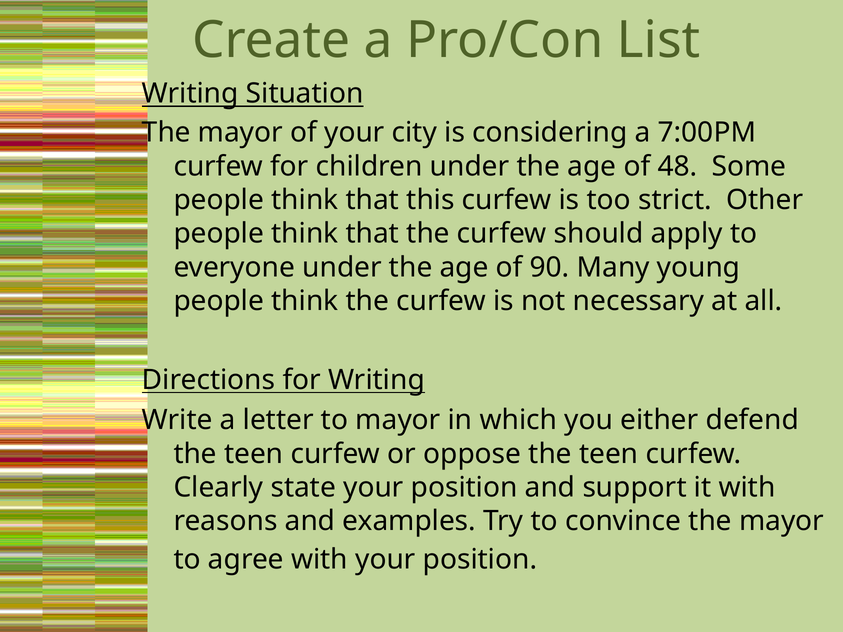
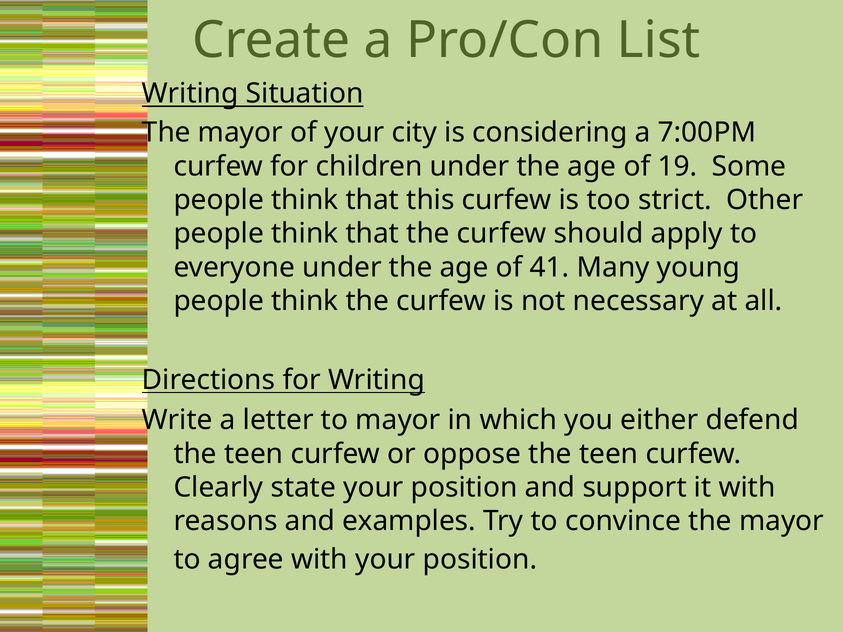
48: 48 -> 19 (677, 166)
90: 90 -> 41 (550, 268)
